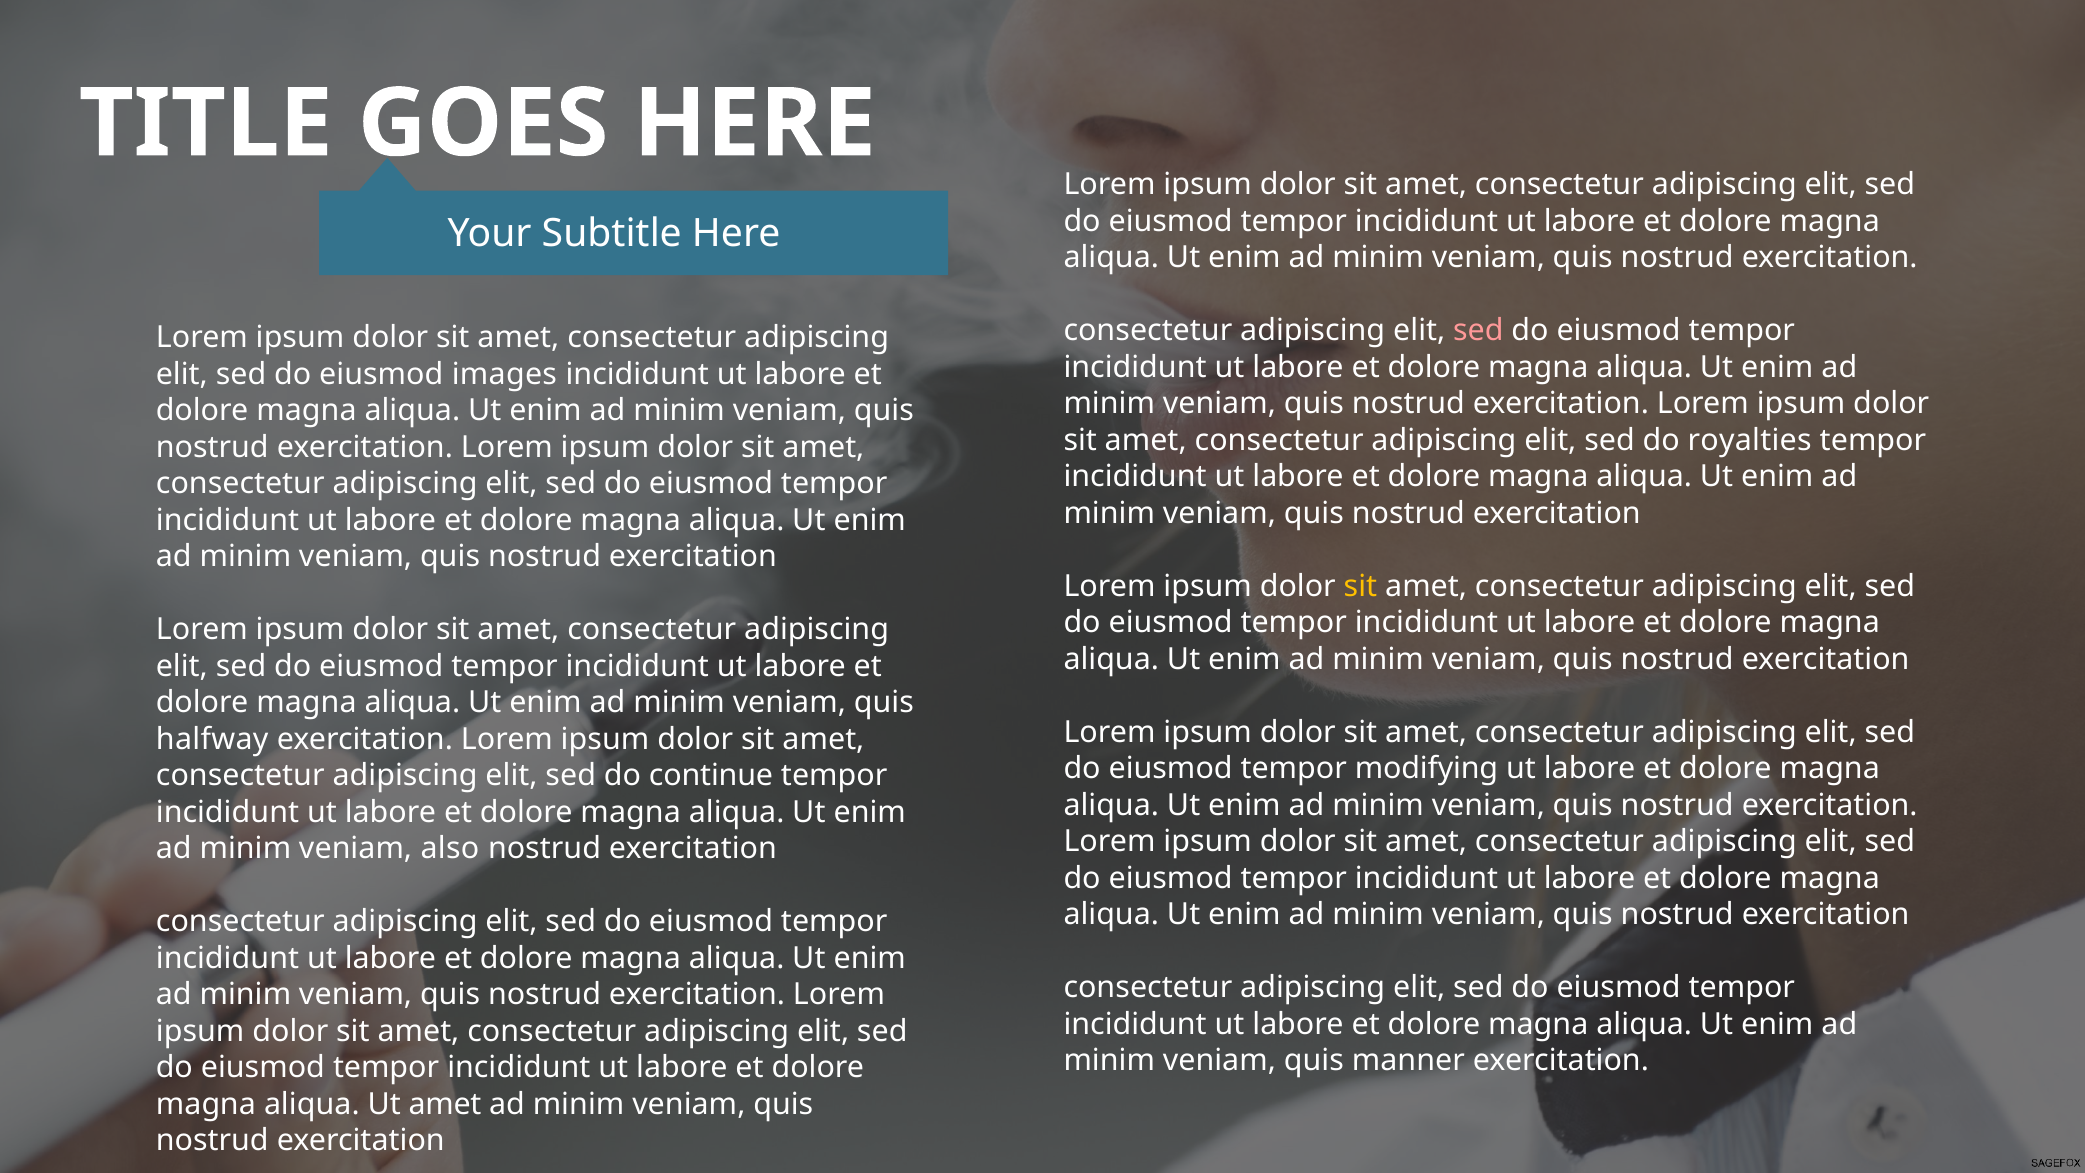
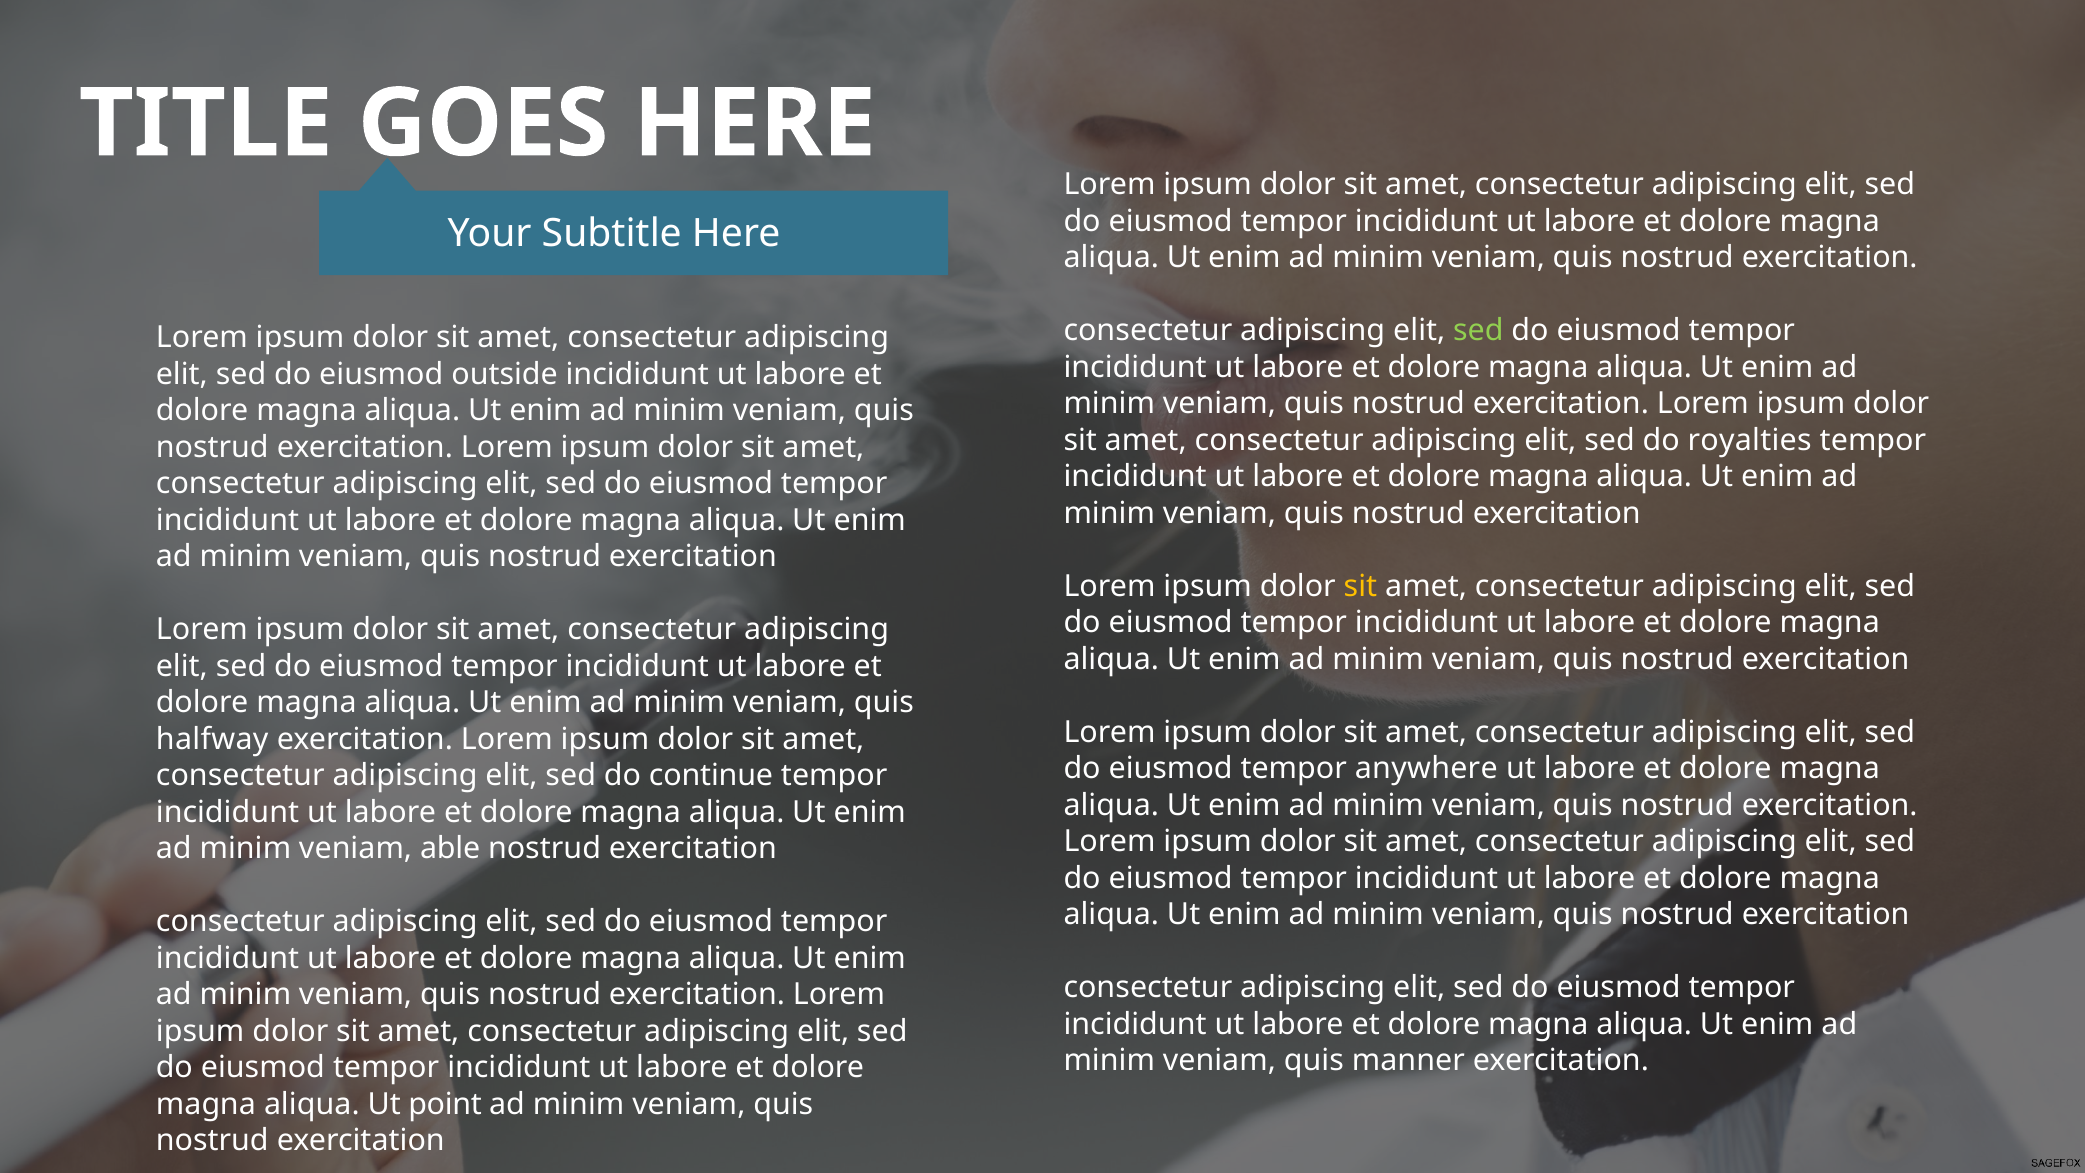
sed colour: pink -> light green (1478, 331)
images: images -> outside (505, 374)
modifying: modifying -> anywhere (1426, 769)
also: also -> able (450, 849)
Ut amet: amet -> point (445, 1104)
